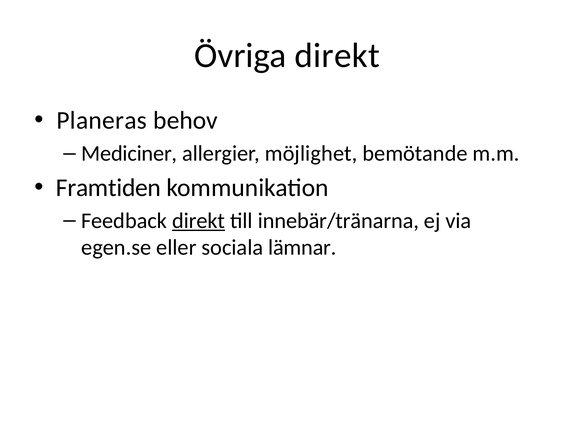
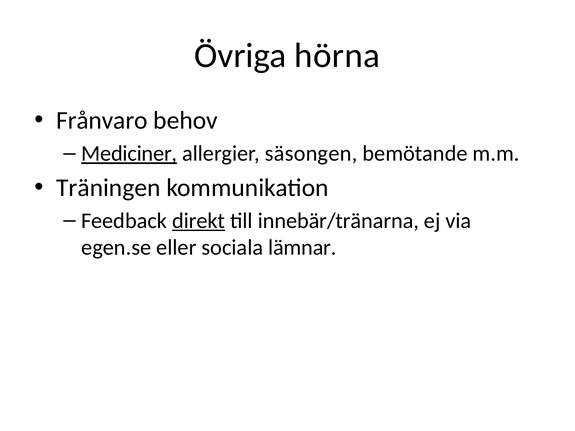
Övriga direkt: direkt -> hörna (337, 56)
Planeras: Planeras -> Frånvaro (102, 121)
Mediciner underline: none -> present (129, 154)
möjlighet: möjlighet -> säsongen (311, 154)
Framtiden: Framtiden -> Träningen (108, 188)
